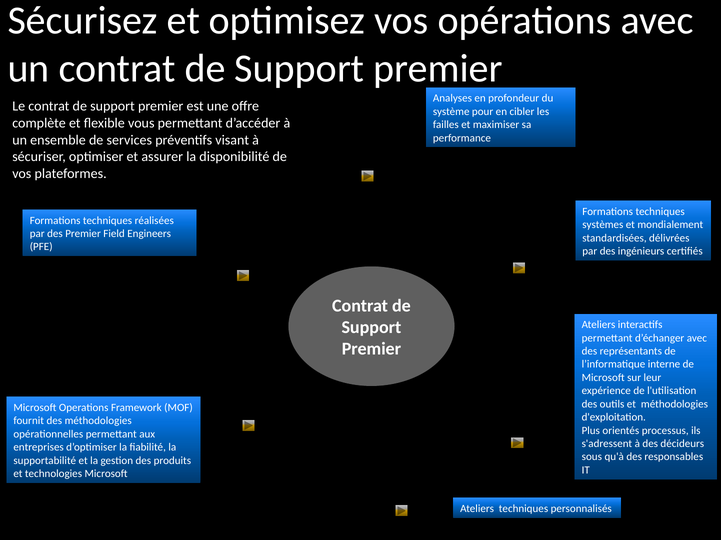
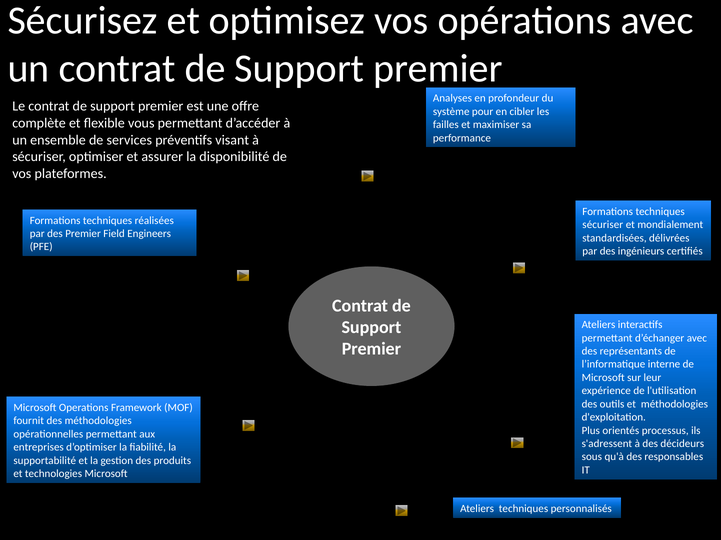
systèmes: systèmes -> sécuriser (603, 225)
